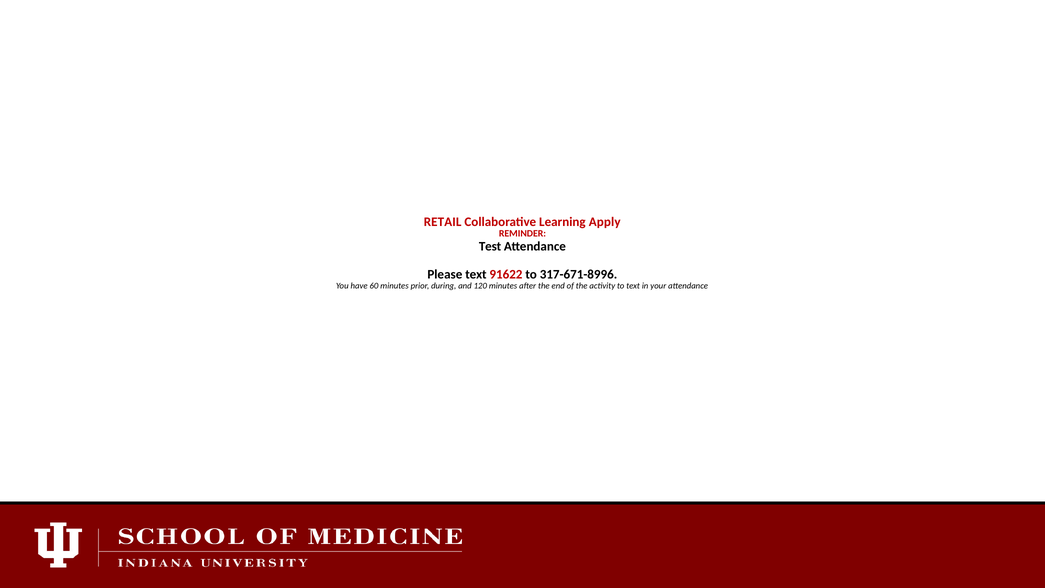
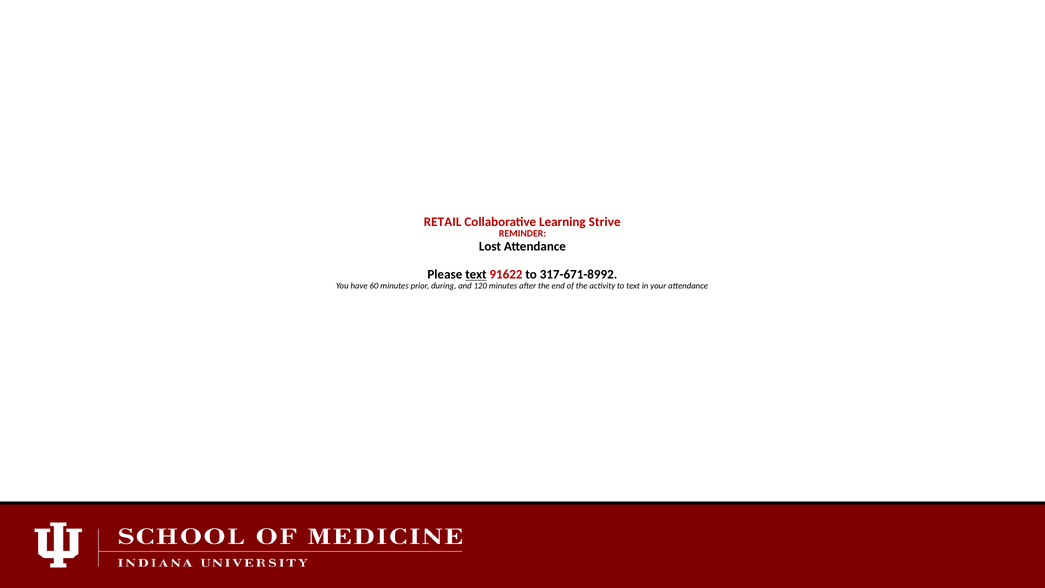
Apply: Apply -> Strive (605, 222)
Test: Test -> Lost (490, 246)
text underline: none -> present (476, 275)
317-671-8996: 317-671-8996 -> 317-671-8992 (579, 275)
